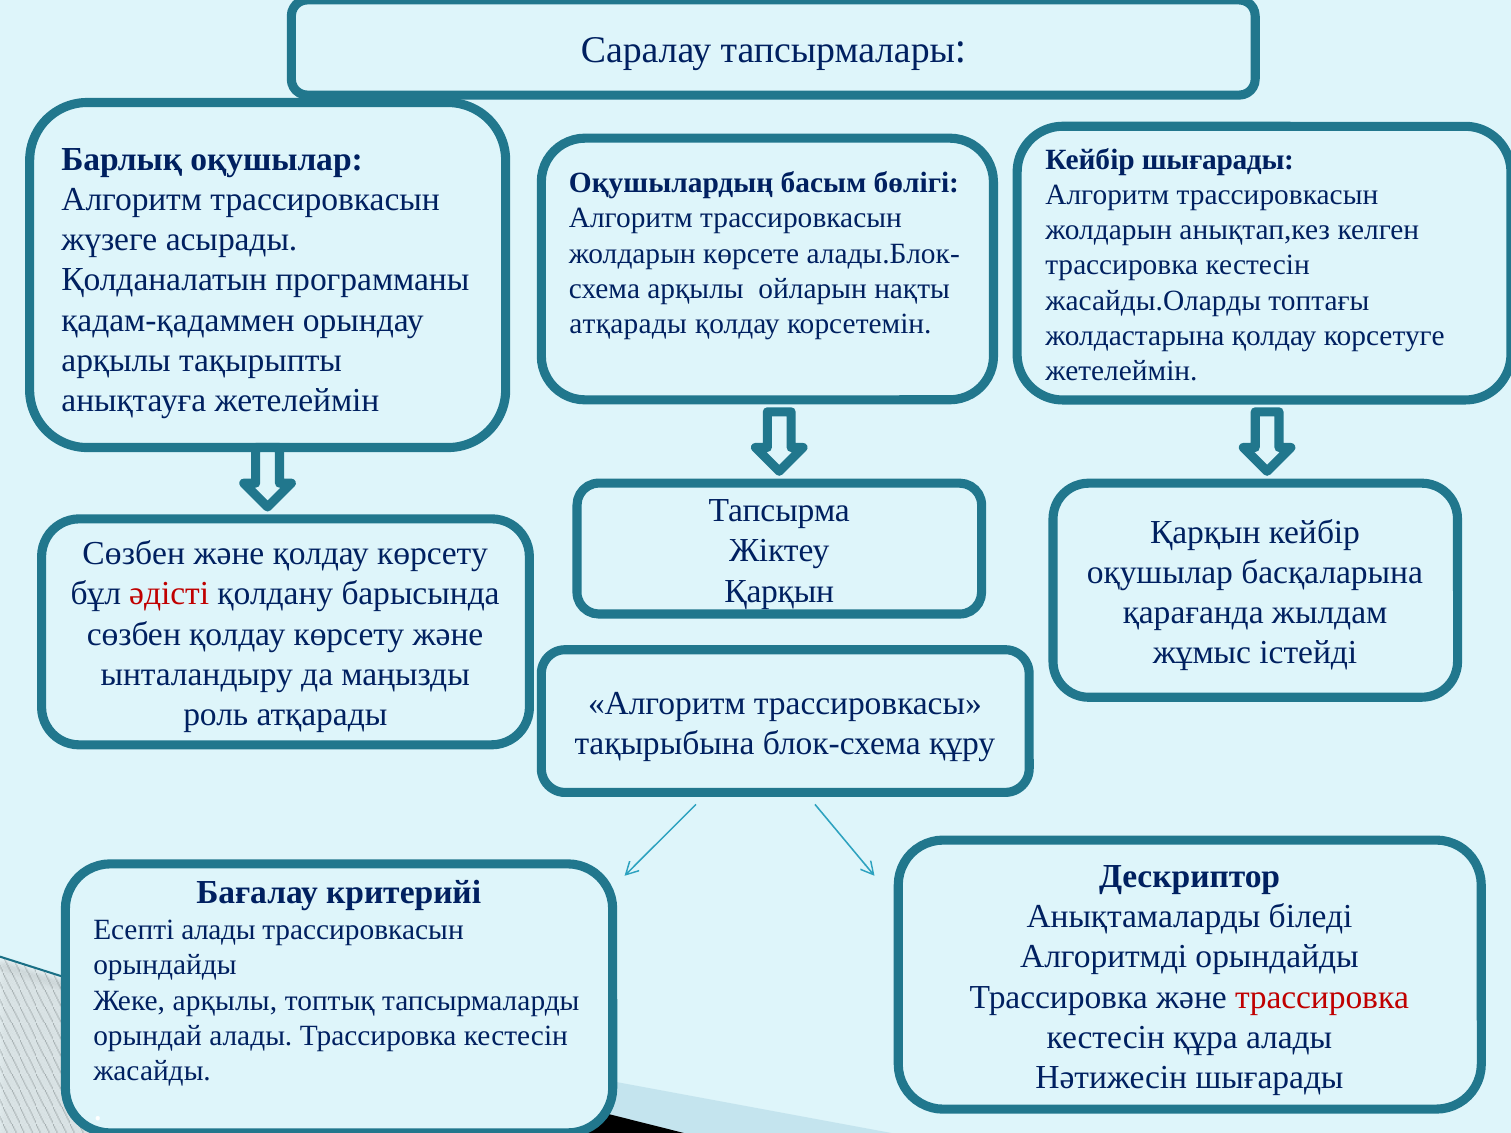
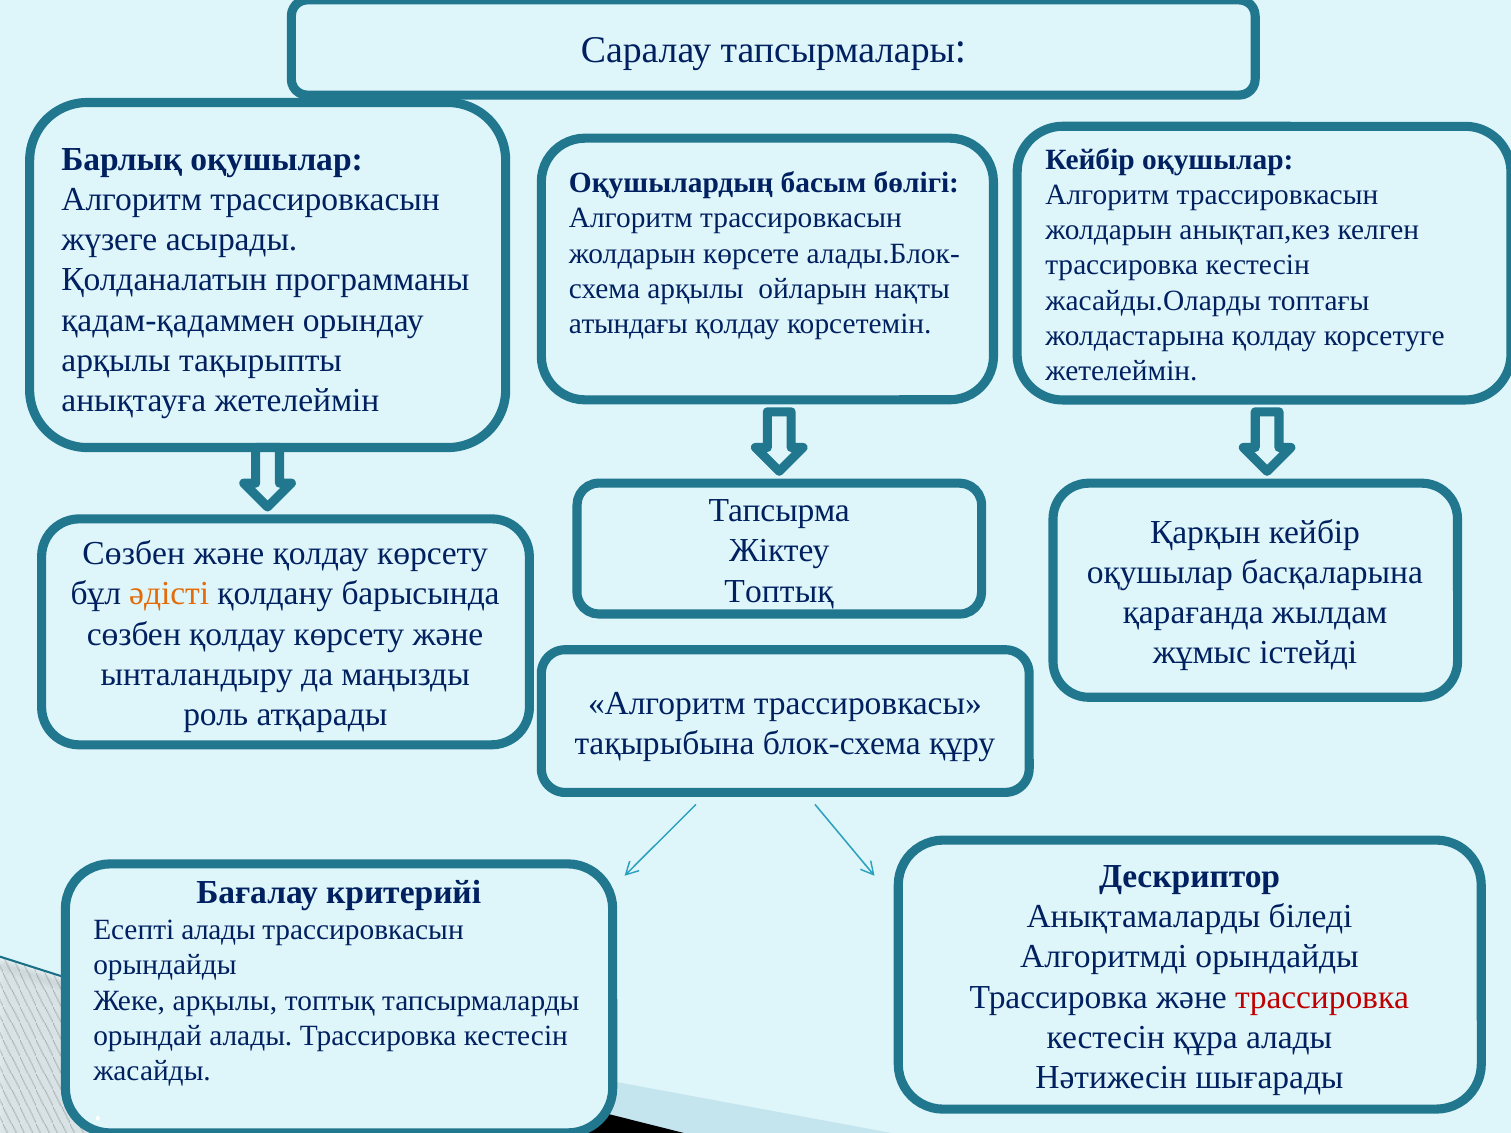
шығарады: шығарады -> оқушылар (1218, 159)
атқарады: атқарады -> атындағы (628, 324)
Қарқын: Қарқын -> Топтық (779, 591)
әдісті colour: red -> orange (169, 594)
